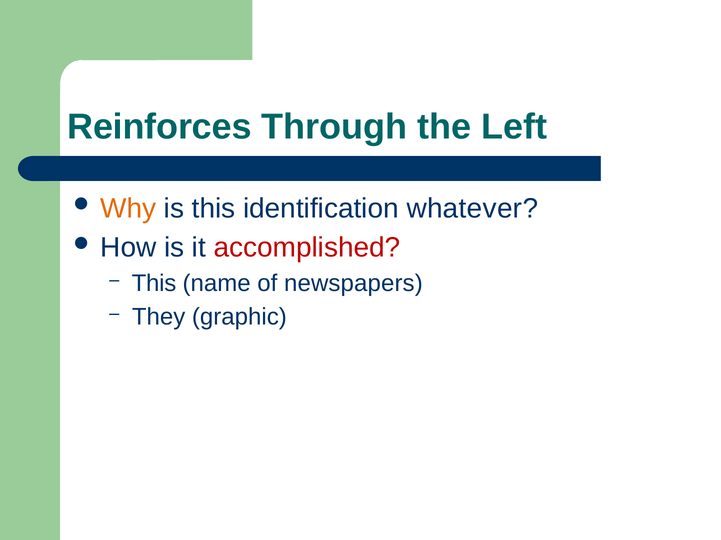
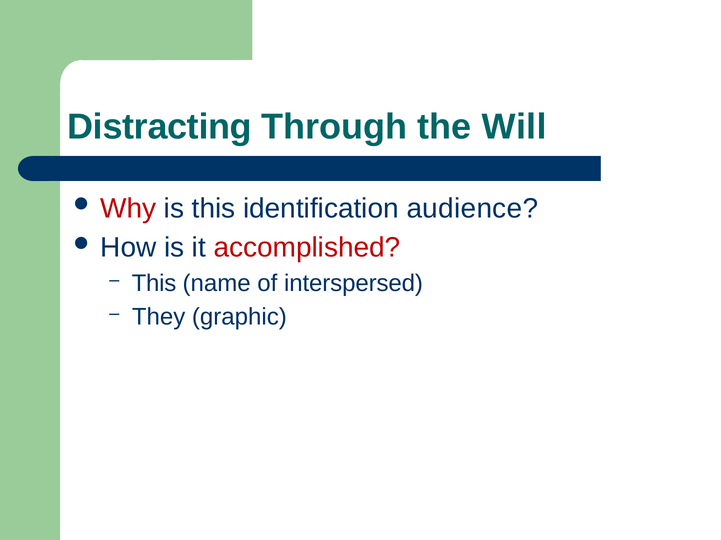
Reinforces: Reinforces -> Distracting (160, 127)
Left: Left -> Will (514, 127)
Why colour: orange -> red (128, 209)
whatever: whatever -> audience (472, 209)
newspapers: newspapers -> interspersed (354, 284)
